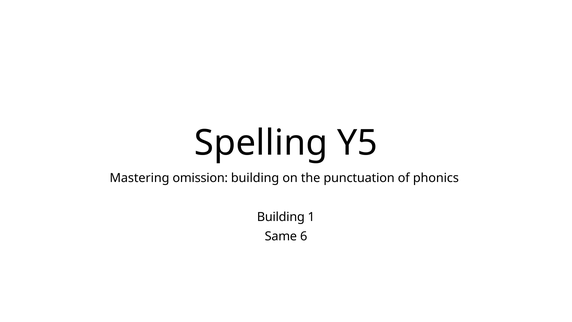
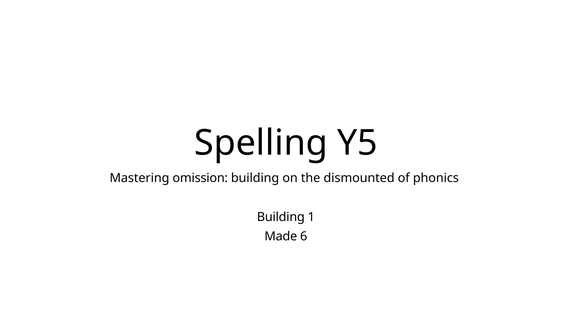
punctuation: punctuation -> dismounted (359, 178)
Same: Same -> Made (281, 236)
